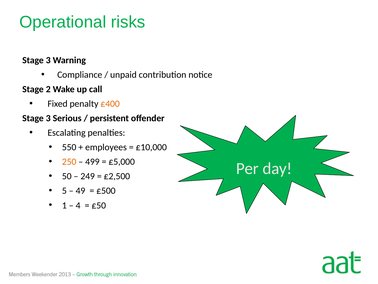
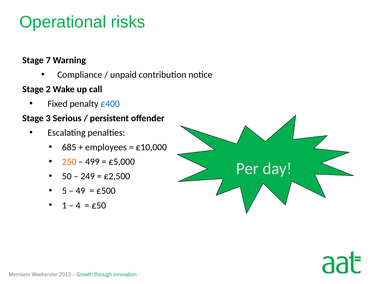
3: 3 -> 7 (48, 60)
£400 colour: orange -> blue (110, 104)
550: 550 -> 685 (69, 147)
